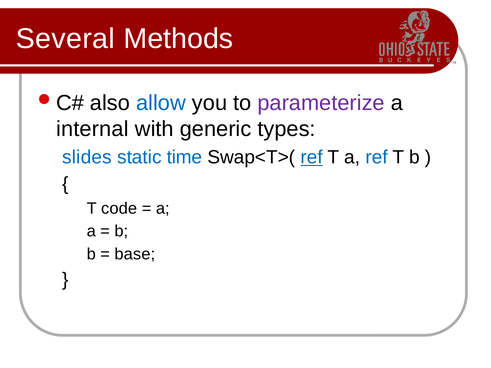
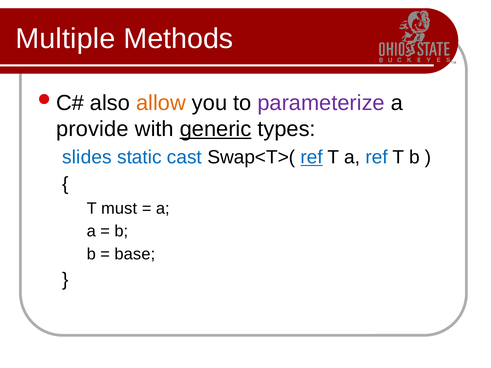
Several: Several -> Multiple (65, 39)
allow colour: blue -> orange (161, 103)
internal: internal -> provide (92, 129)
generic underline: none -> present (216, 129)
time: time -> cast (184, 157)
code: code -> must (119, 209)
